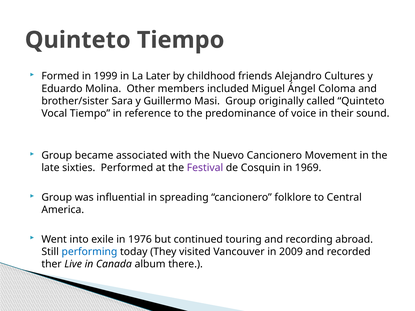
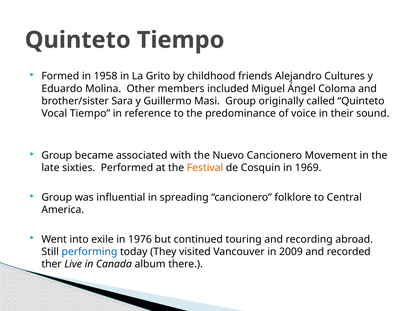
1999: 1999 -> 1958 (106, 76)
Later: Later -> Grito (158, 76)
Festival colour: purple -> orange (205, 168)
